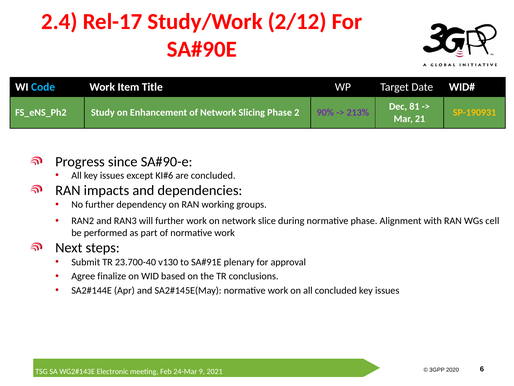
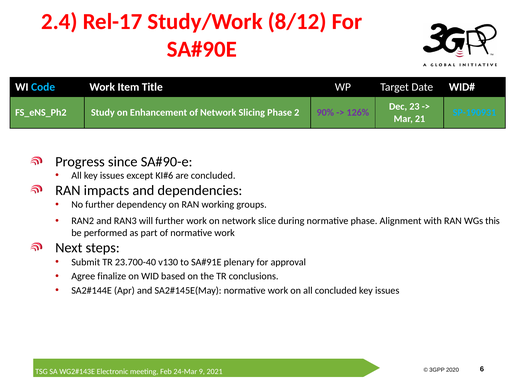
2/12: 2/12 -> 8/12 (297, 22)
81: 81 -> 23 (414, 106)
213%: 213% -> 126% (358, 112)
SP-190931 colour: yellow -> light blue (474, 112)
cell: cell -> this (492, 221)
